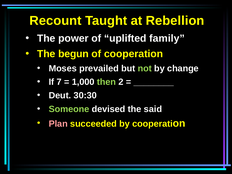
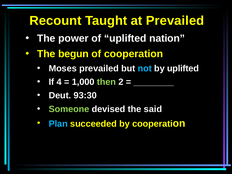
at Rebellion: Rebellion -> Prevailed (175, 21)
family: family -> nation (167, 38)
not colour: light green -> light blue (145, 68)
by change: change -> uplifted (183, 68)
7: 7 -> 4 (59, 82)
30:30: 30:30 -> 93:30 (85, 95)
Plan colour: pink -> light blue (58, 124)
